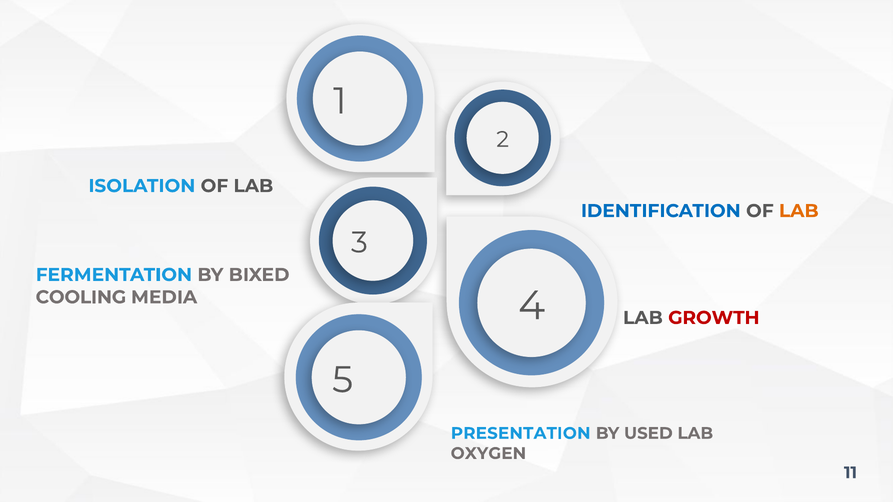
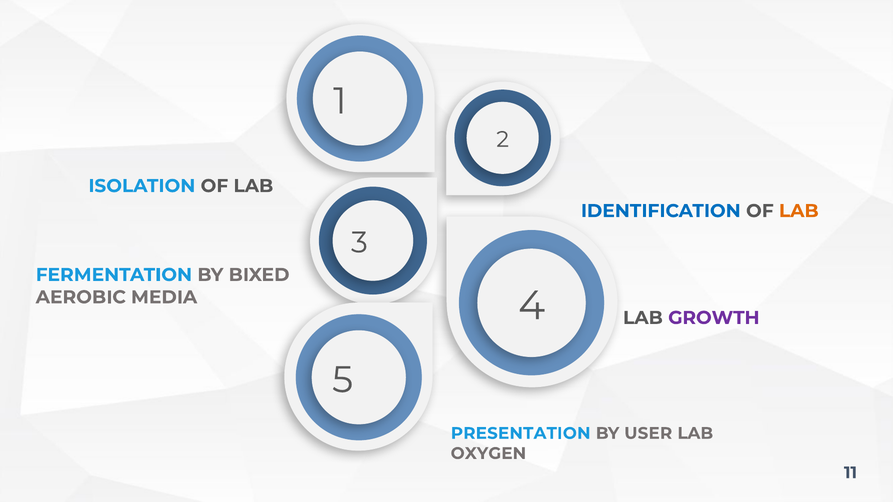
COOLING: COOLING -> AEROBIC (81, 297)
GROWTH colour: red -> purple (714, 318)
USED: USED -> USER (648, 434)
